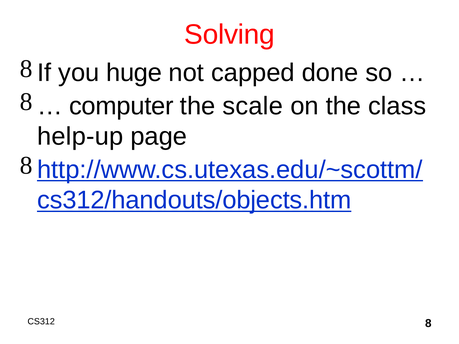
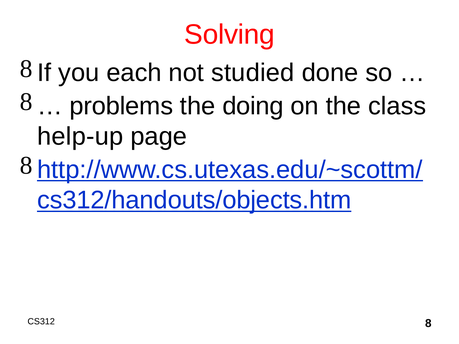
huge: huge -> each (134, 73)
capped: capped -> studied (253, 73)
computer: computer -> problems (121, 106)
scale: scale -> doing (253, 106)
